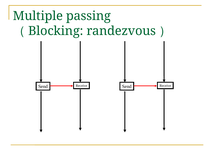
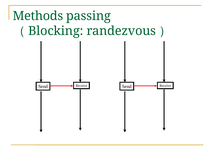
Multiple: Multiple -> Methods (38, 16)
